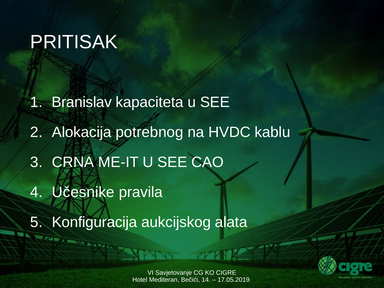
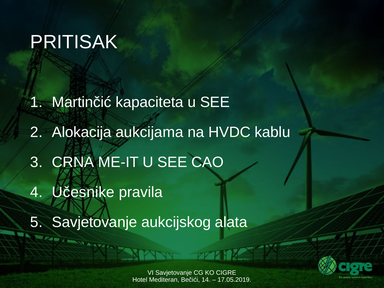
Branislav: Branislav -> Martinčić (82, 102)
potrebnog: potrebnog -> aukcijama (149, 132)
Konfiguracija: Konfiguracija -> Savjetovanje (95, 222)
